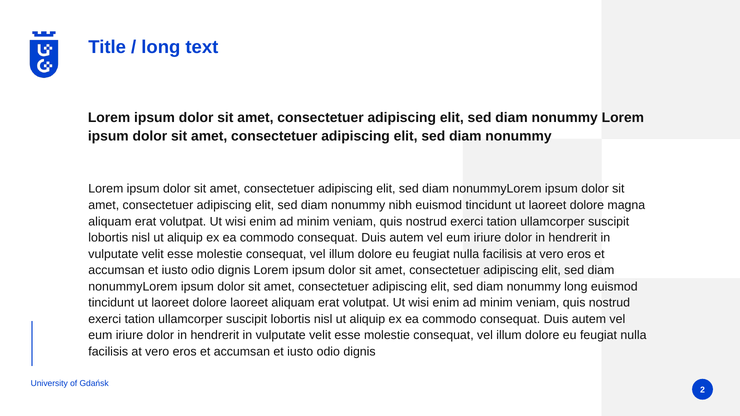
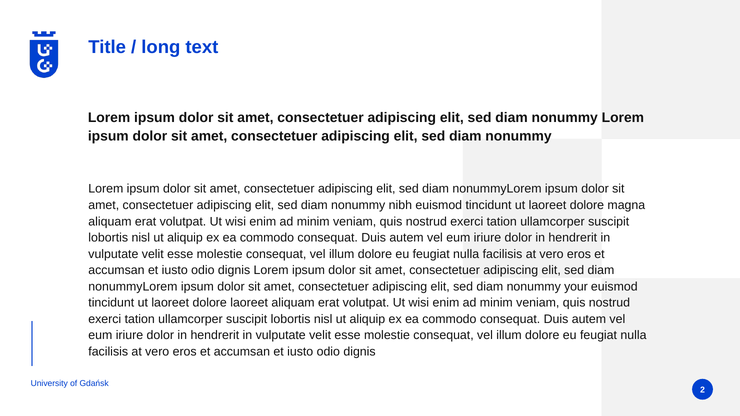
nonummy long: long -> your (576, 287)
